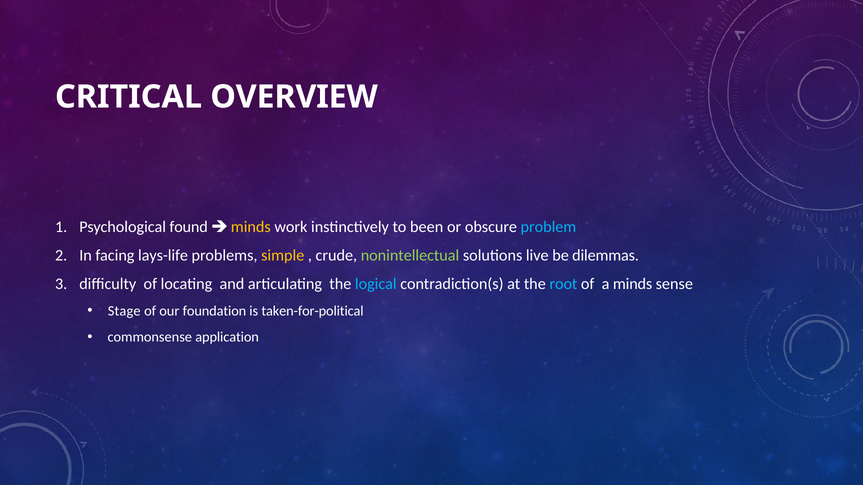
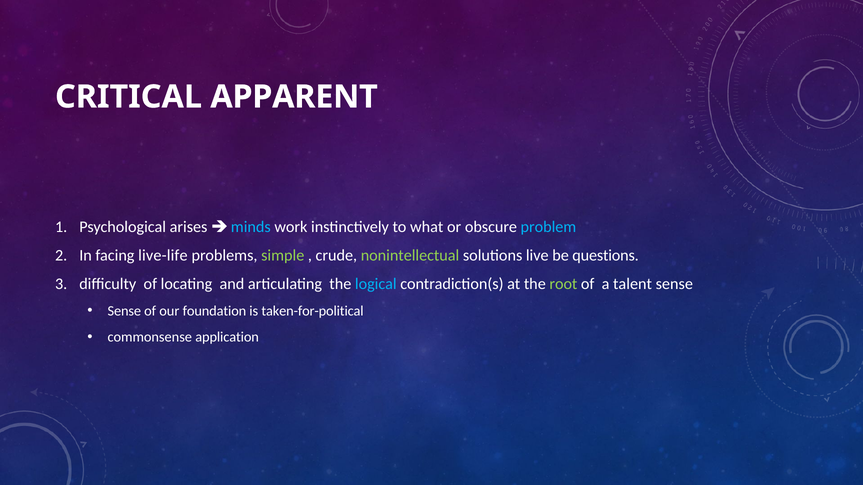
OVERVIEW: OVERVIEW -> APPARENT (294, 97)
found: found -> arises (189, 227)
minds colour: yellow -> light blue (251, 227)
been: been -> what (427, 227)
lays-life: lays-life -> live-life (163, 256)
simple colour: yellow -> light green (283, 256)
dilemmas: dilemmas -> questions (606, 256)
root colour: light blue -> light green (563, 284)
a minds: minds -> talent (633, 284)
Stage: Stage -> Sense (124, 311)
